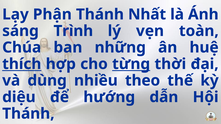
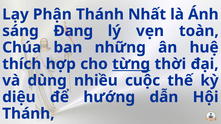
Trình: Trình -> Đang (73, 31)
thích underline: present -> none (22, 64)
theo: theo -> cuộc (143, 81)
